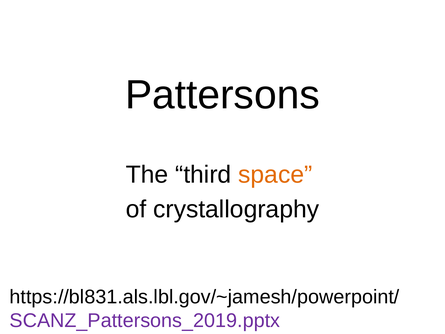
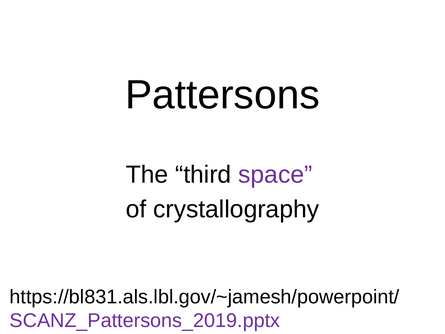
space colour: orange -> purple (275, 175)
